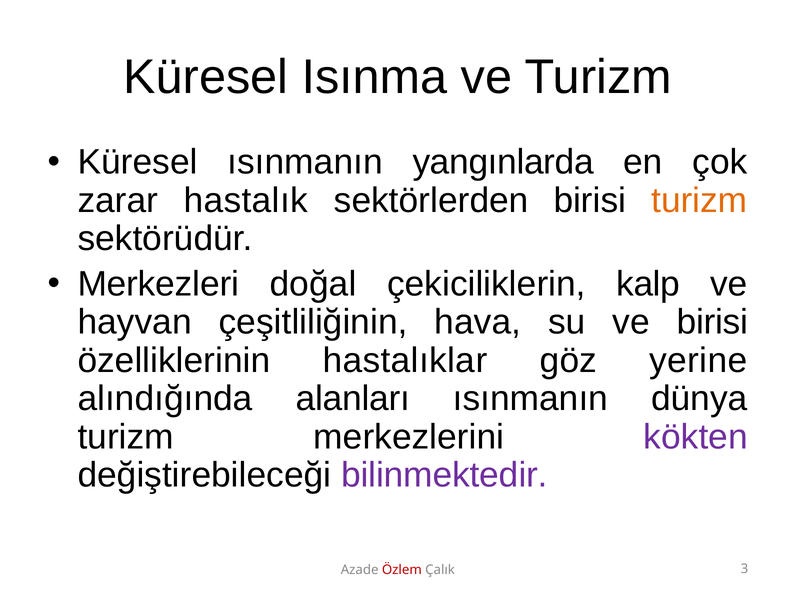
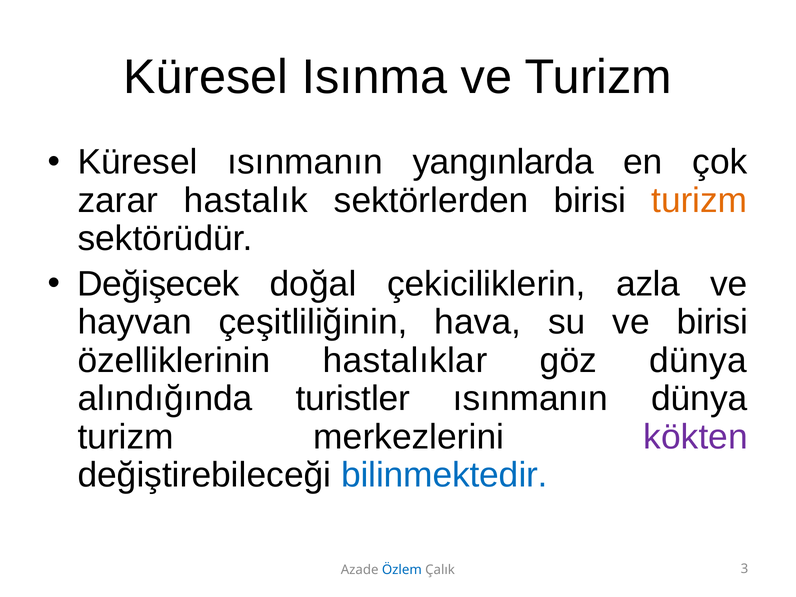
Merkezleri: Merkezleri -> Değişecek (158, 284)
kalp: kalp -> azla (648, 284)
göz yerine: yerine -> dünya (698, 360)
alanları: alanları -> turistler (353, 399)
bilinmektedir colour: purple -> blue (444, 475)
Özlem colour: red -> blue (402, 570)
